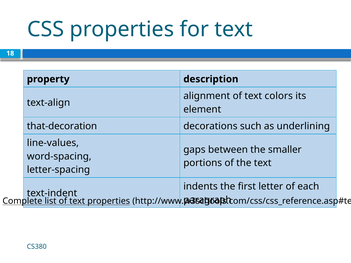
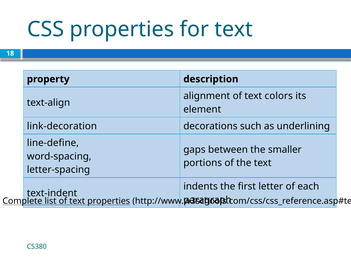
that-decoration: that-decoration -> link-decoration (62, 126)
line-values: line-values -> line-define (53, 143)
